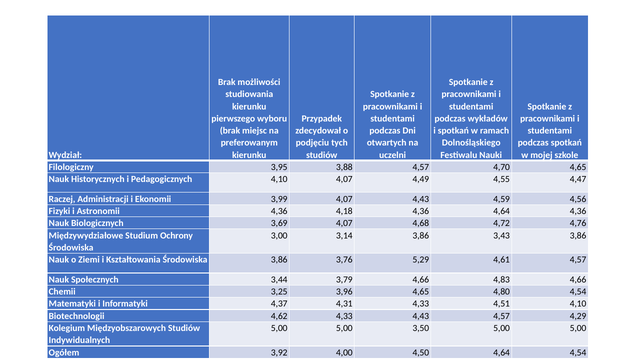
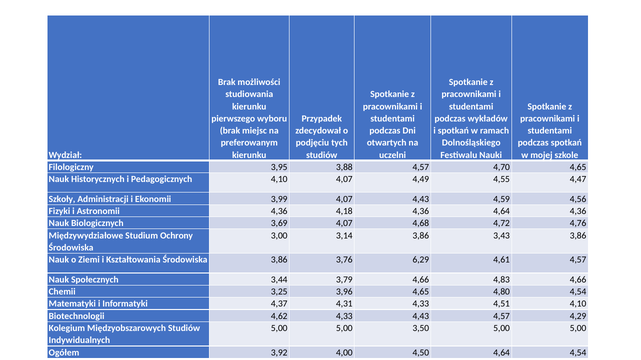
Raczej: Raczej -> Szkoły (62, 199)
5,29: 5,29 -> 6,29 (421, 260)
